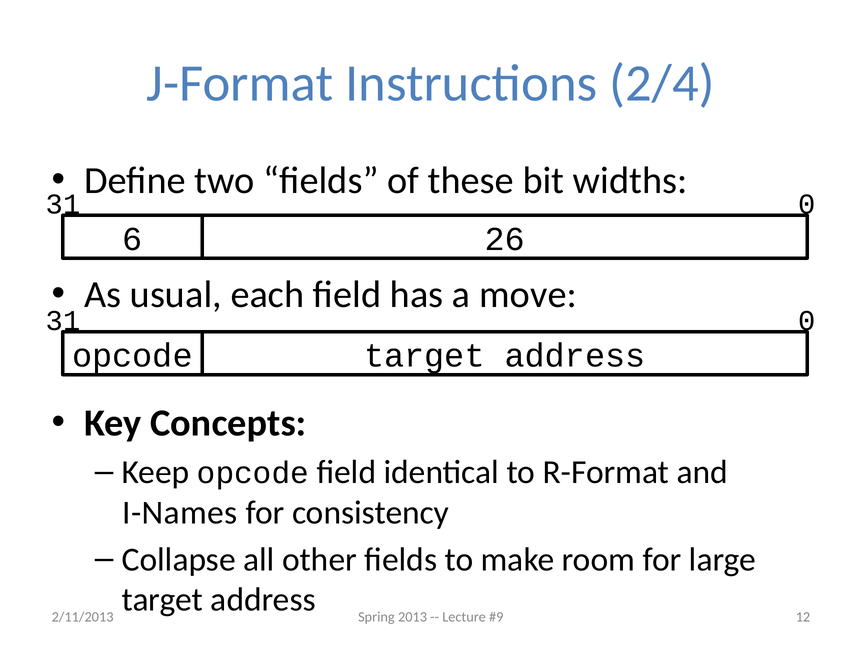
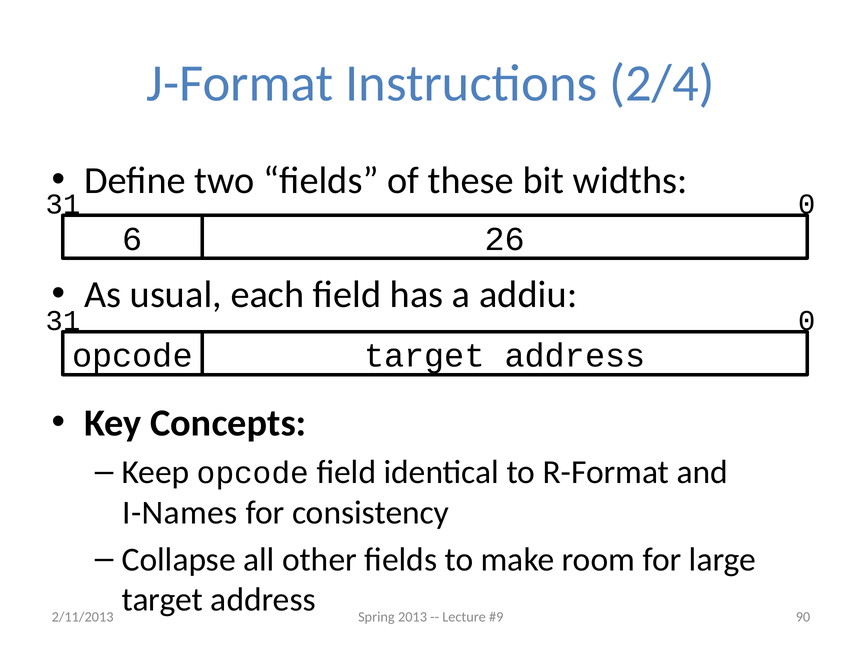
move: move -> addiu (528, 295)
12: 12 -> 90 (803, 617)
